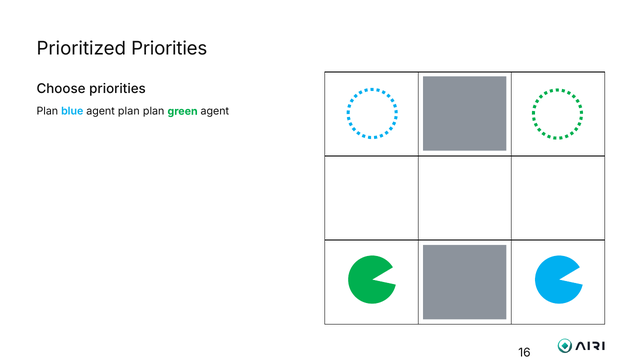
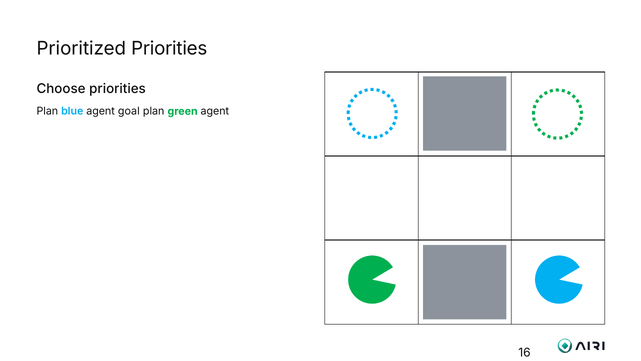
agent plan: plan -> goal (129, 111)
